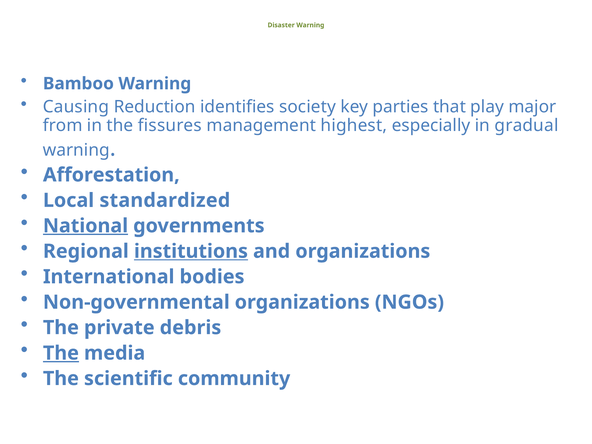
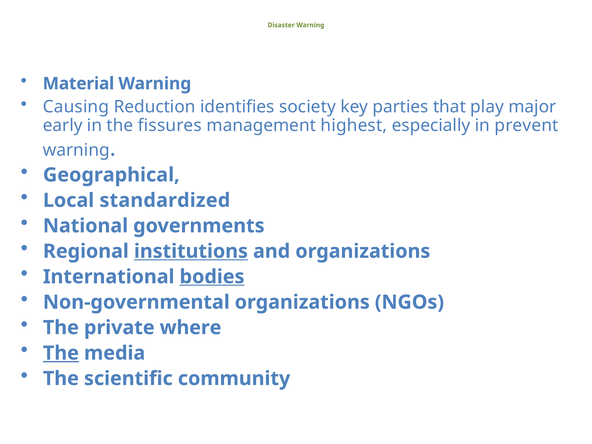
Bamboo: Bamboo -> Material (78, 84)
from: from -> early (63, 126)
gradual: gradual -> prevent (527, 126)
Afforestation: Afforestation -> Geographical (111, 175)
National underline: present -> none (85, 226)
bodies underline: none -> present (212, 277)
debris: debris -> where (191, 328)
